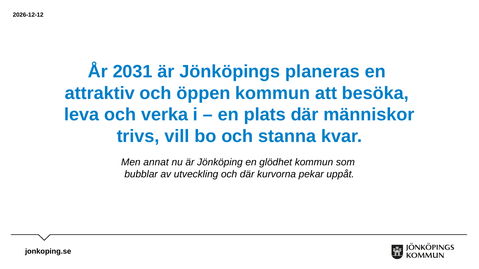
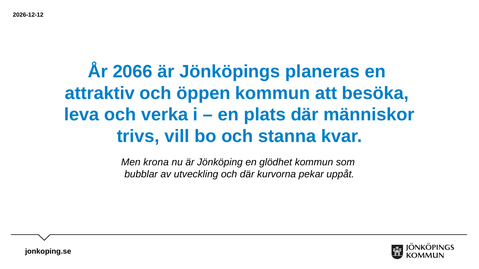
2031: 2031 -> 2066 (133, 72)
annat: annat -> krona (156, 162)
